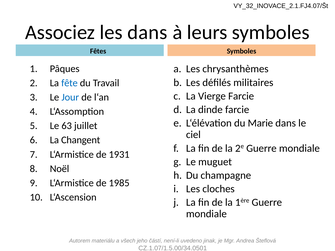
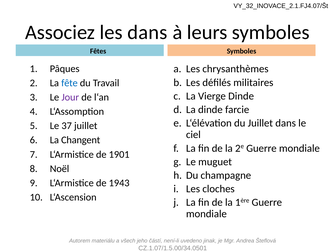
Vierge Farcie: Farcie -> Dinde (241, 96)
Jour colour: blue -> purple (70, 97)
du Marie: Marie -> Juillet (260, 123)
63: 63 -> 37 (67, 126)
1931: 1931 -> 1901 (119, 155)
1985: 1985 -> 1943 (119, 183)
